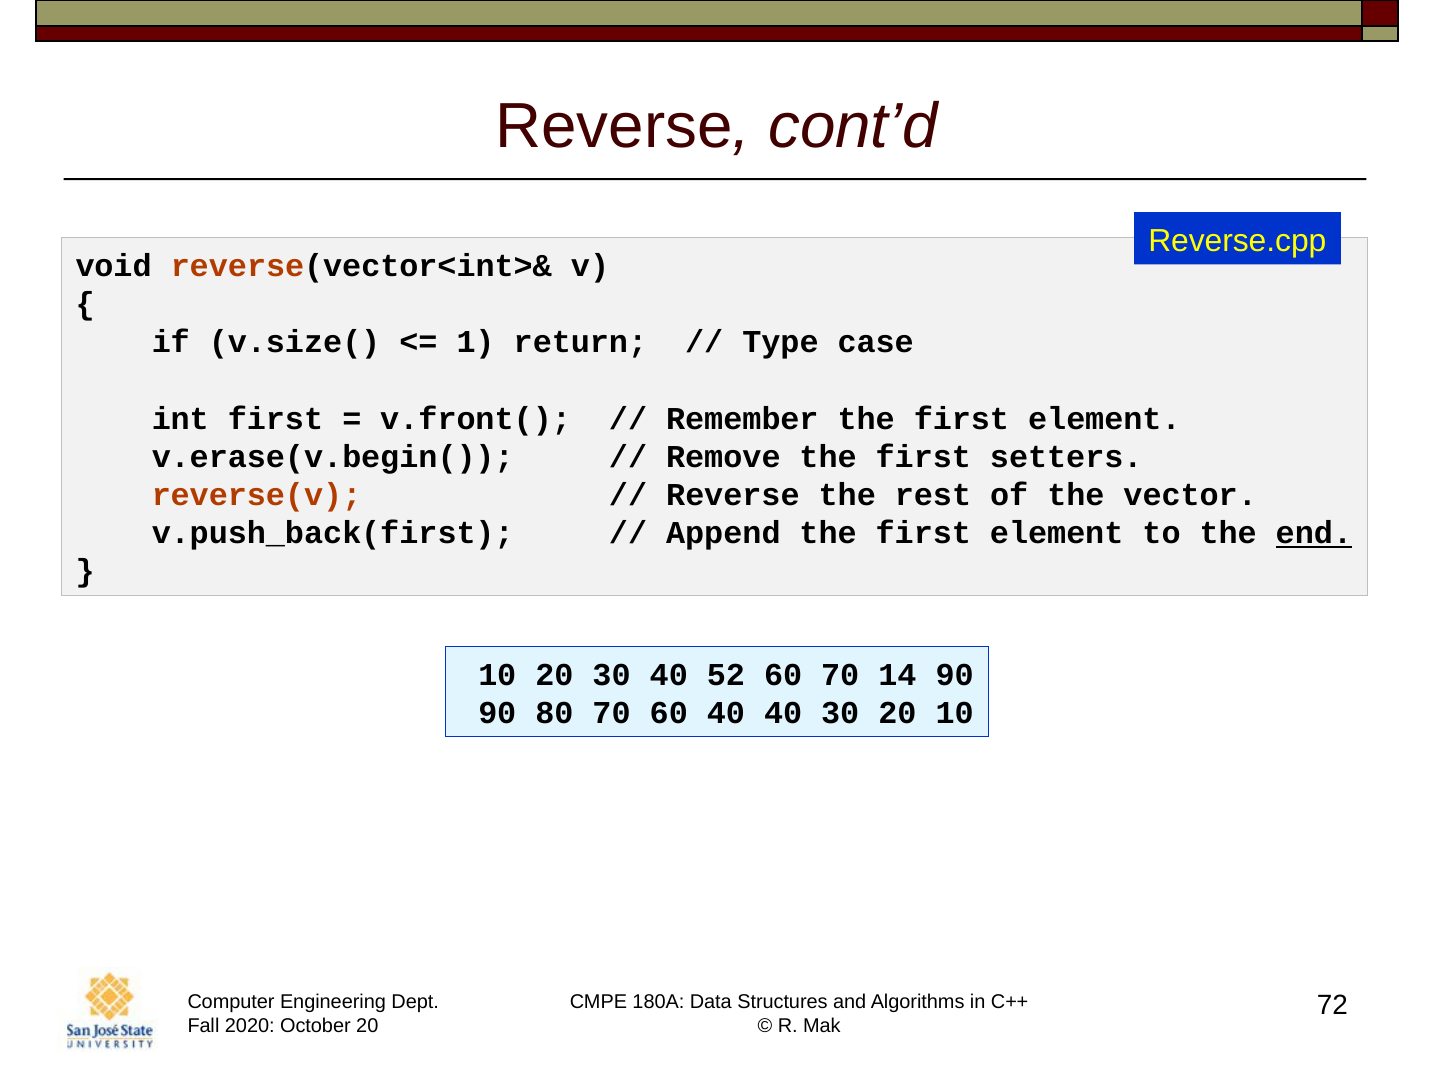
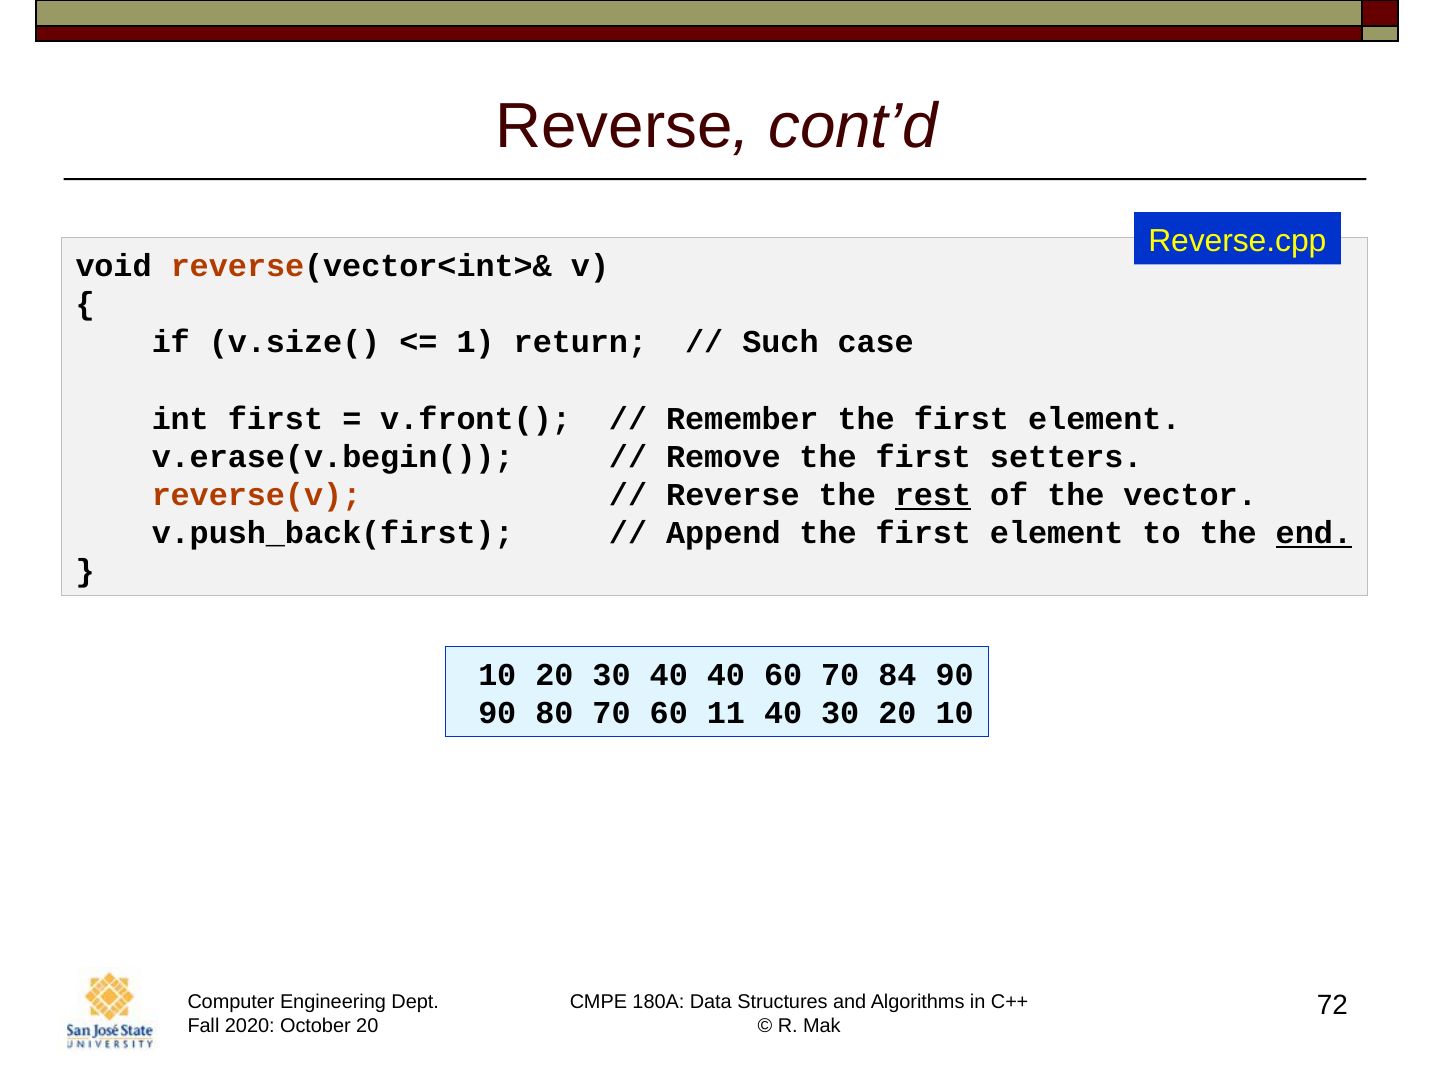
Type: Type -> Such (781, 342)
rest underline: none -> present (933, 495)
40 52: 52 -> 40 (726, 675)
14: 14 -> 84 (897, 675)
60 40: 40 -> 11 (726, 713)
